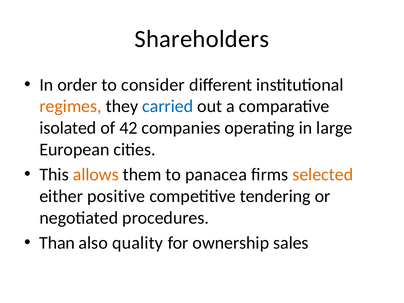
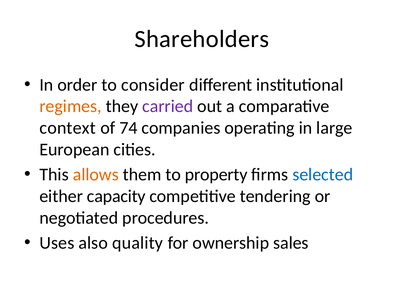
carried colour: blue -> purple (168, 106)
isolated: isolated -> context (68, 128)
42: 42 -> 74 (128, 128)
panacea: panacea -> property (216, 175)
selected colour: orange -> blue (323, 175)
positive: positive -> capacity (116, 196)
Than: Than -> Uses (57, 243)
